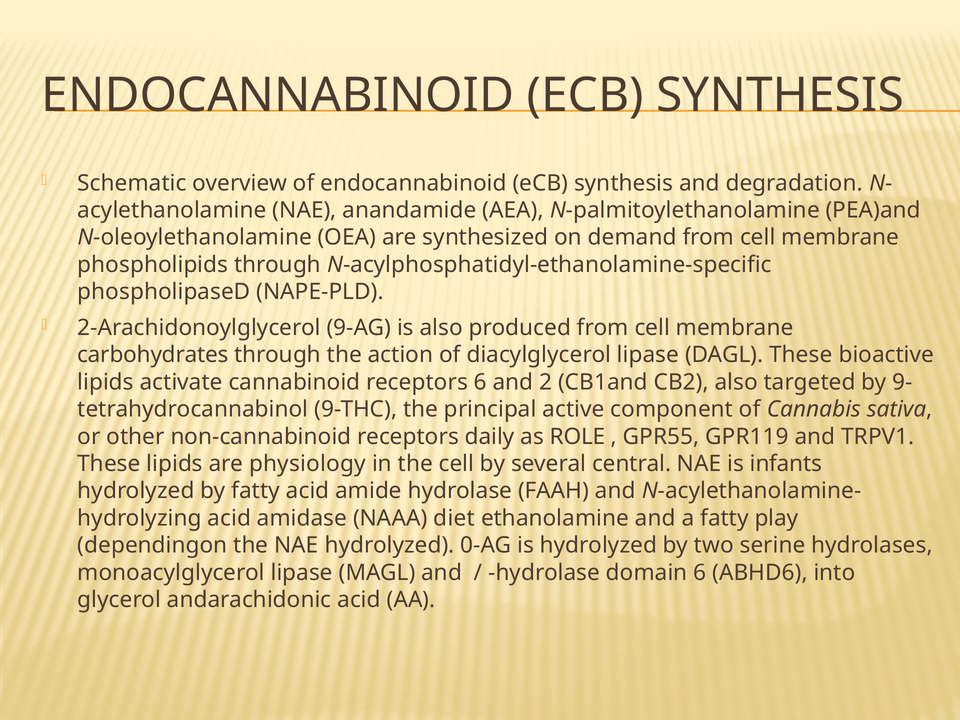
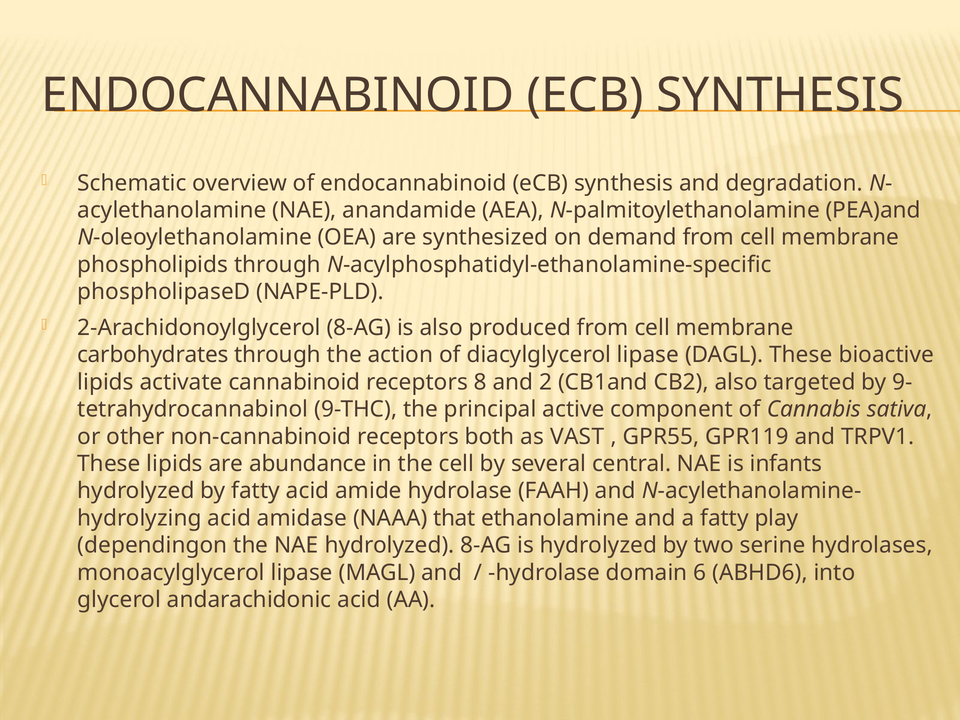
2-Arachidonoylglycerol 9-AG: 9-AG -> 8-AG (359, 328)
receptors 6: 6 -> 8 (480, 382)
daily: daily -> both (490, 437)
ROLE: ROLE -> VAST (577, 437)
physiology: physiology -> abundance (308, 464)
diet: diet -> that (454, 518)
hydrolyzed 0-AG: 0-AG -> 8-AG (486, 545)
